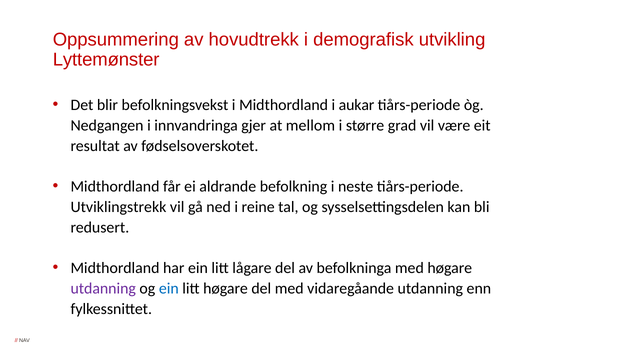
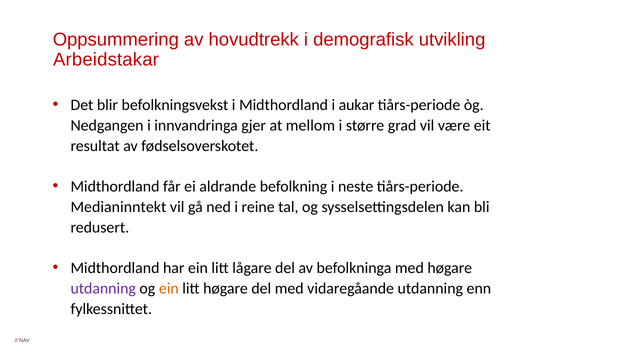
Lyttemønster: Lyttemønster -> Arbeidstakar (106, 60)
Utviklingstrekk: Utviklingstrekk -> Medianinntekt (118, 207)
ein colour: blue -> orange (169, 288)
